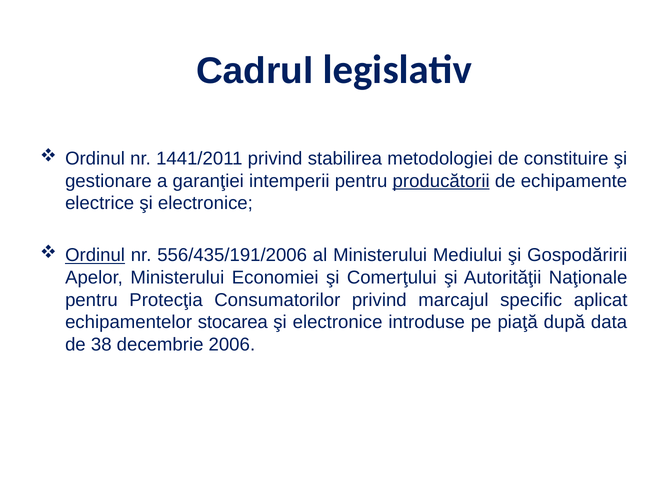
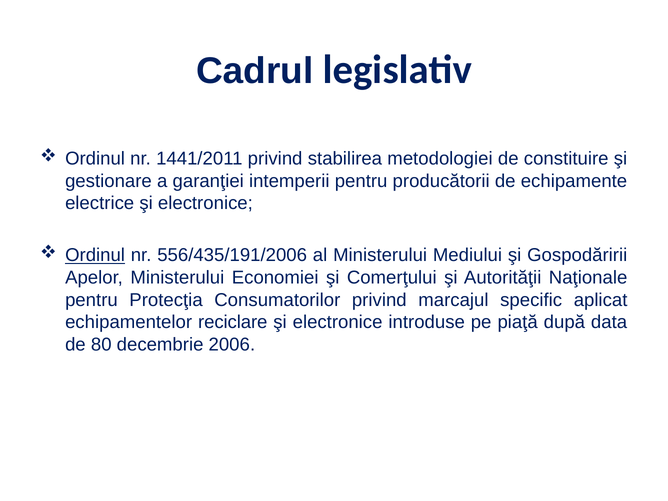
producătorii underline: present -> none (441, 181)
stocarea: stocarea -> reciclare (233, 322)
38: 38 -> 80 (101, 345)
